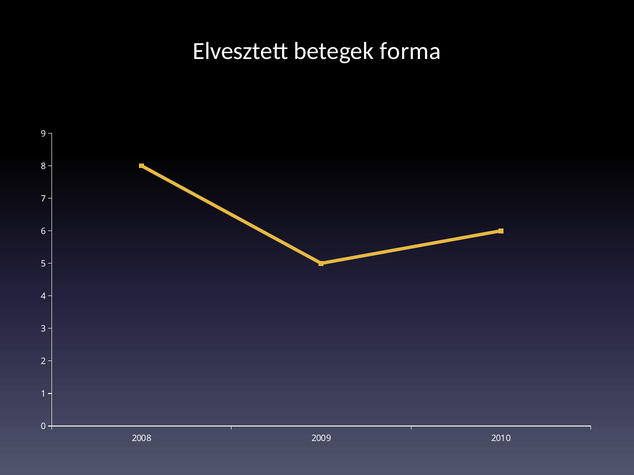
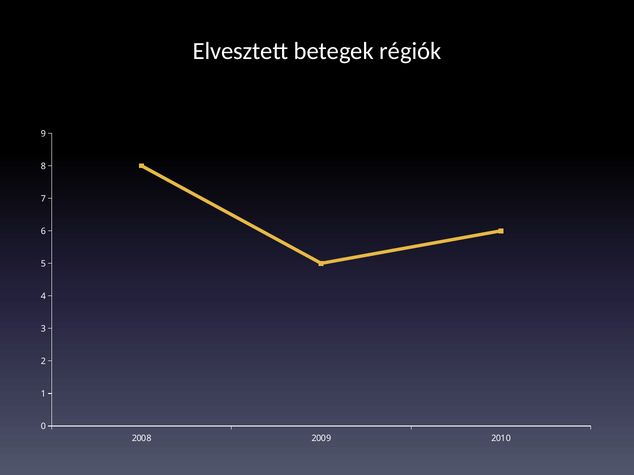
forma: forma -> régiók (410, 51)
